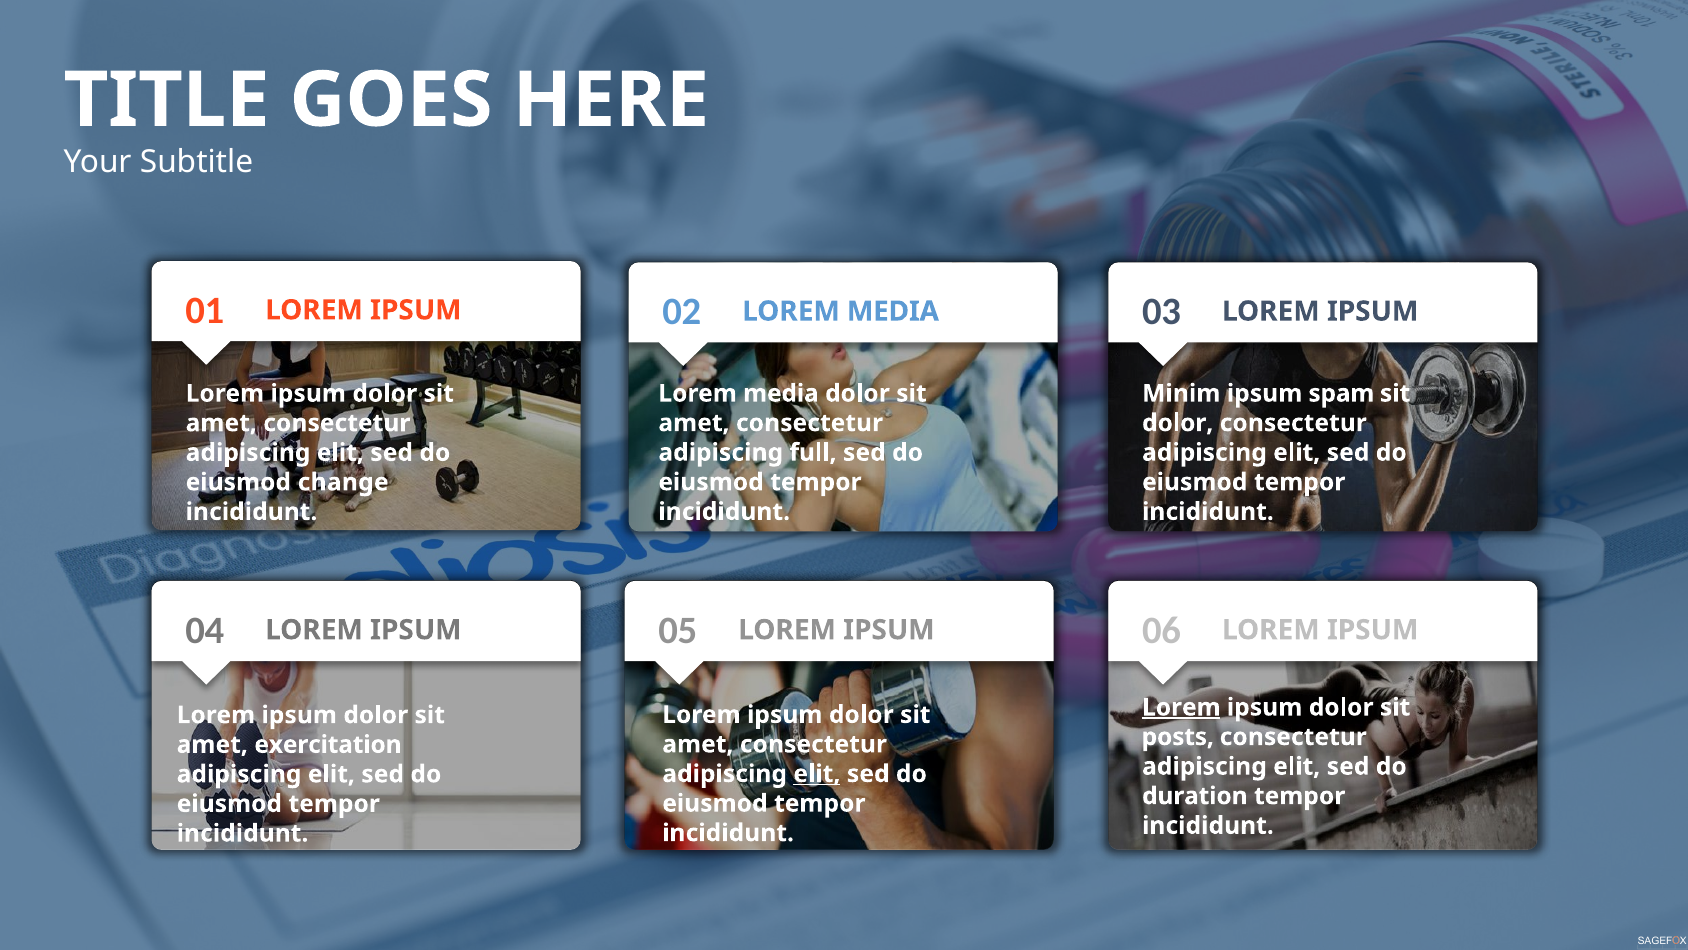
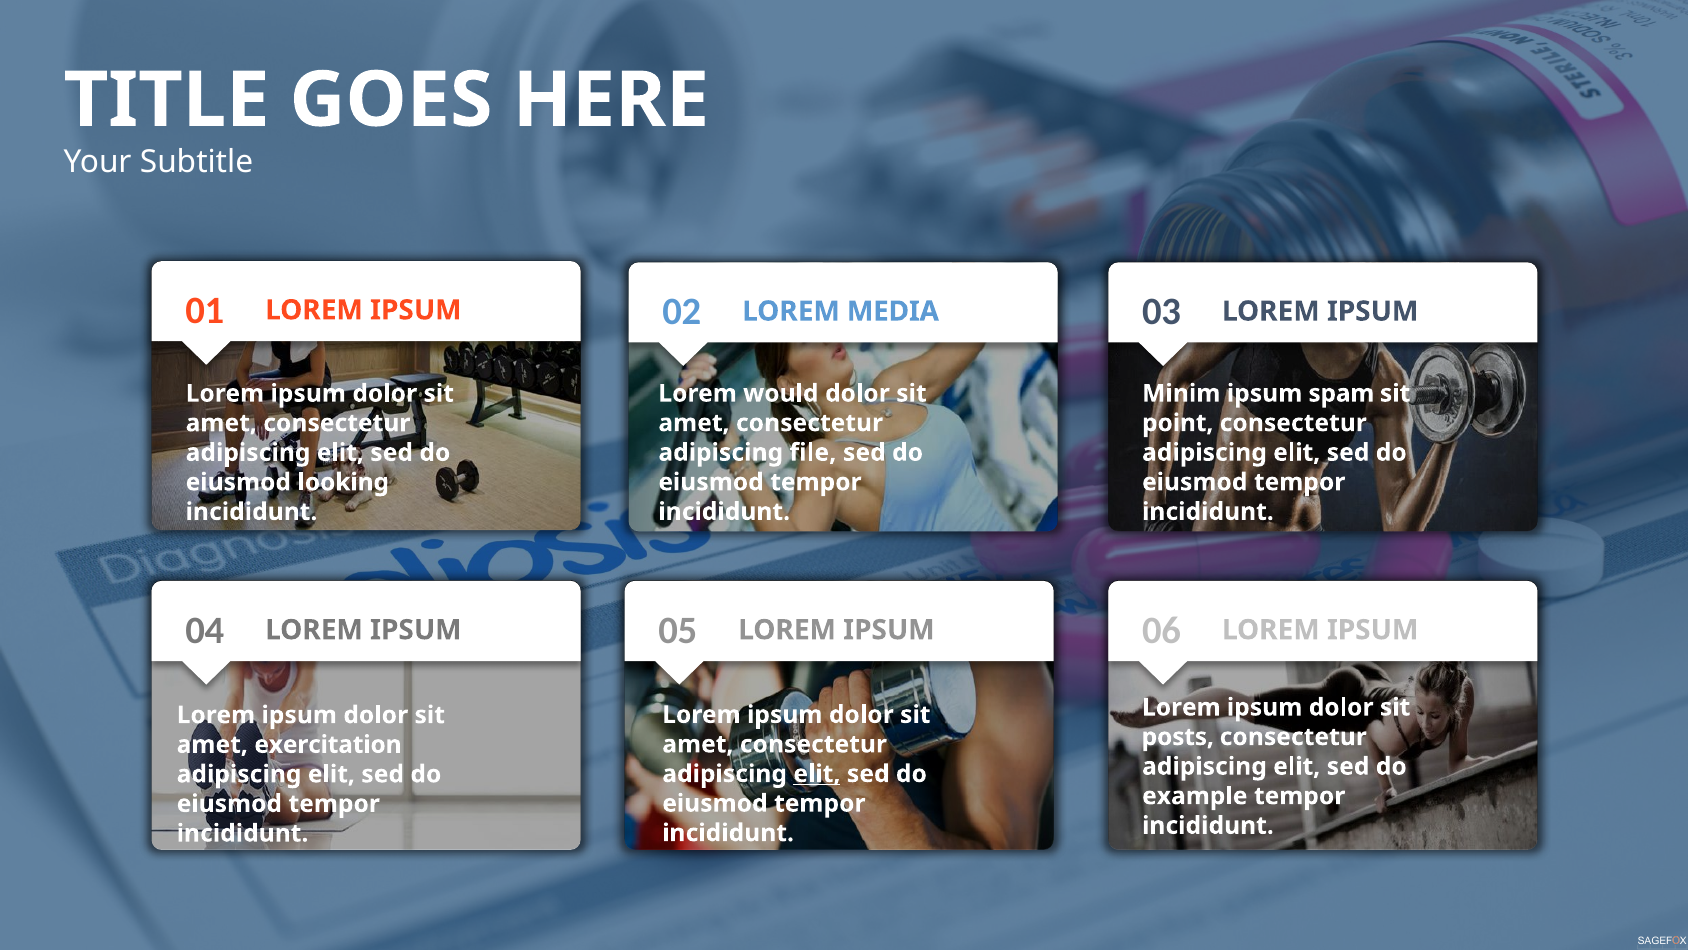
media: media -> would (781, 393)
dolor: dolor -> point (1178, 423)
full: full -> file (813, 452)
change: change -> looking (343, 482)
Lorem underline: present -> none (1181, 707)
duration: duration -> example (1195, 796)
